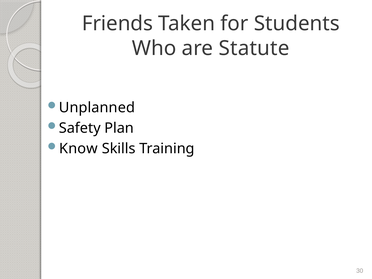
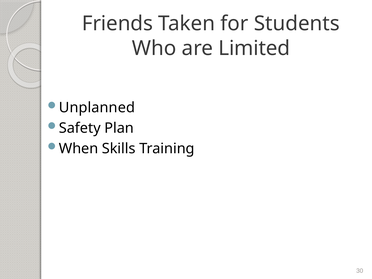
Statute: Statute -> Limited (254, 48)
Know: Know -> When (79, 149)
